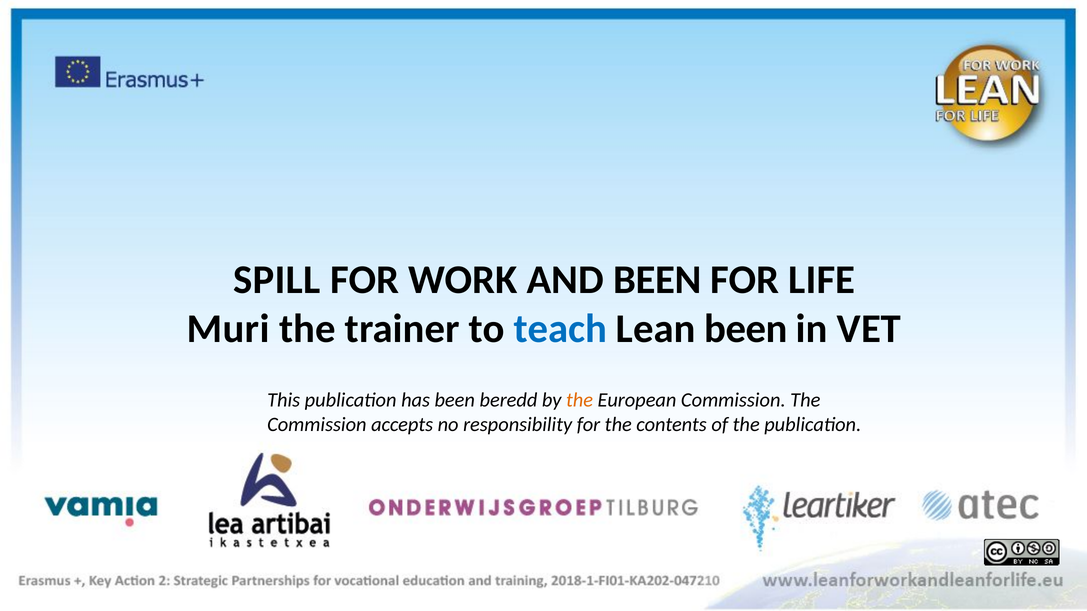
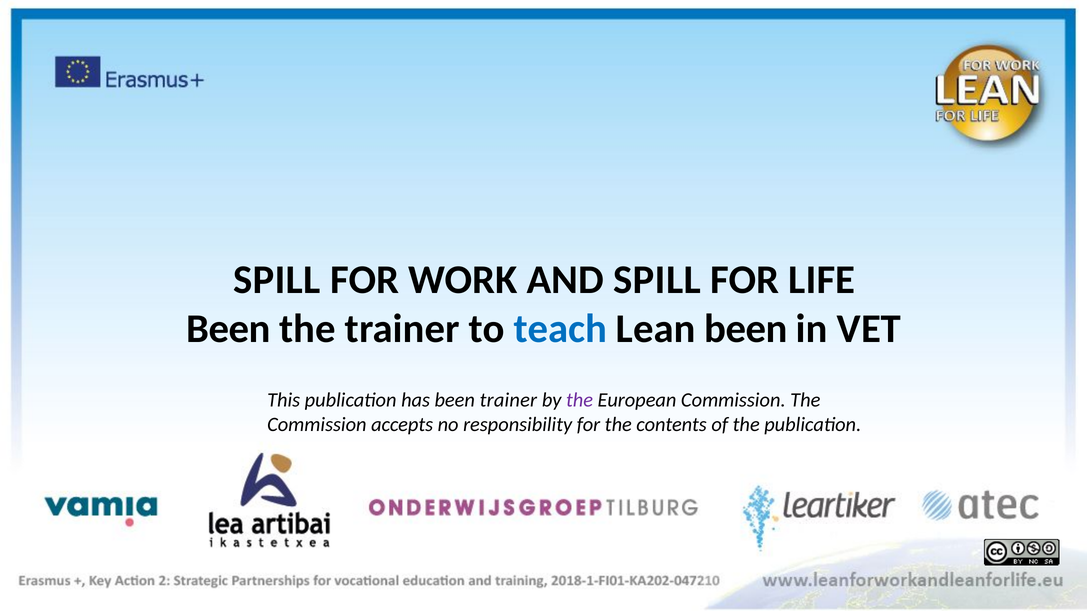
AND BEEN: BEEN -> SPILL (657, 280)
Muri: Muri -> Been (229, 329)
been beredd: beredd -> trainer (508, 401)
the colour: orange -> purple (579, 401)
